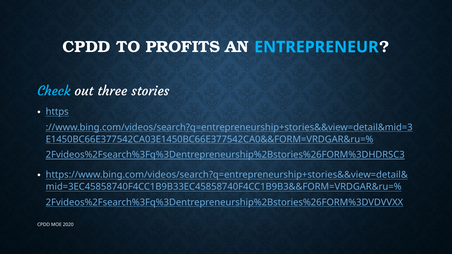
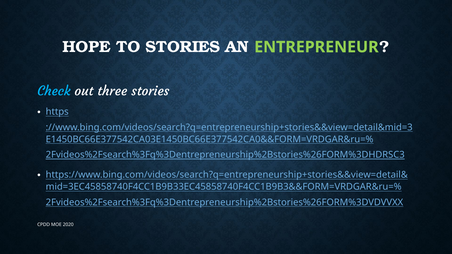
CPDD: CPDD -> HOPE (87, 47)
TO PROFITS: PROFITS -> STORIES (183, 47)
ENTREPRENEUR colour: light blue -> light green (316, 47)
